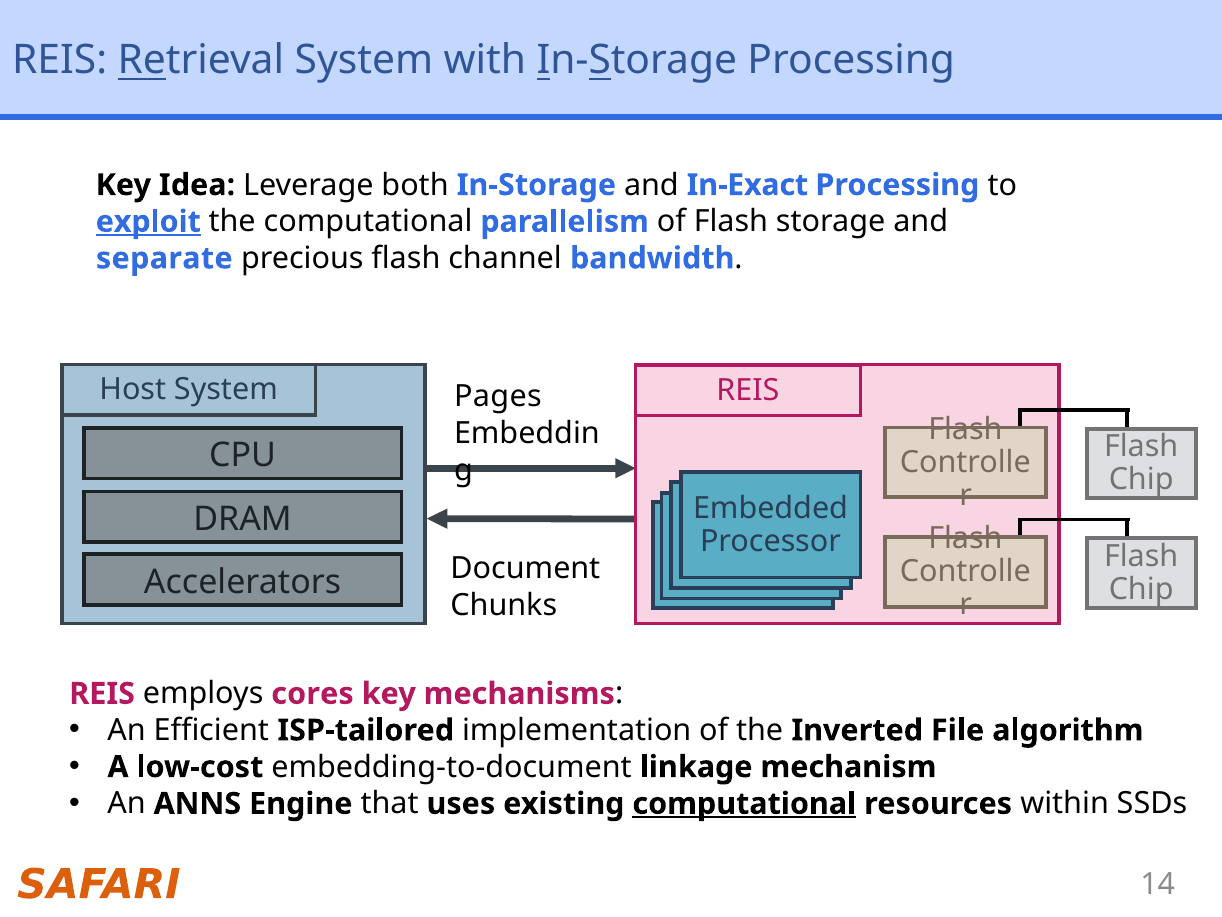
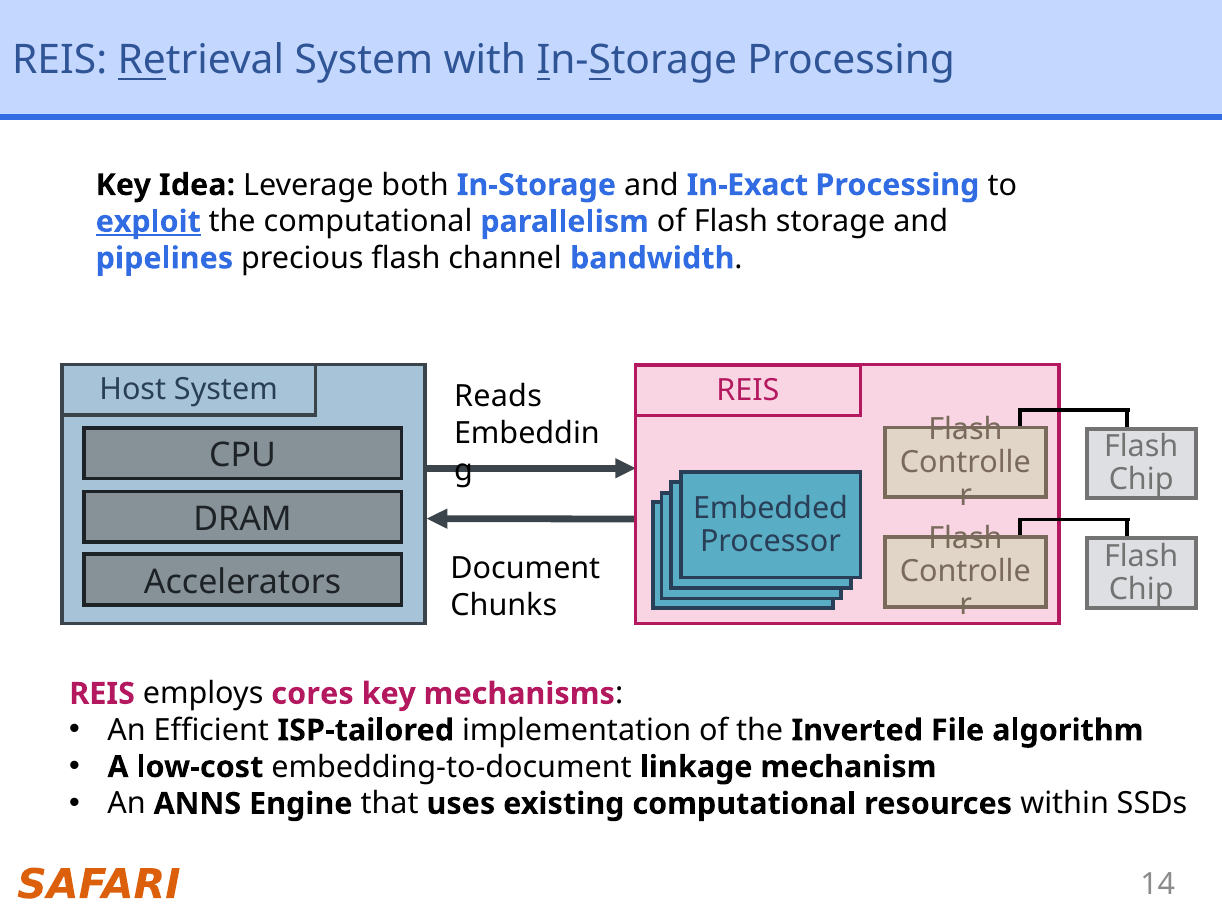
separate: separate -> pipelines (164, 258)
Pages: Pages -> Reads (498, 396)
computational underline: present -> none (744, 803)
